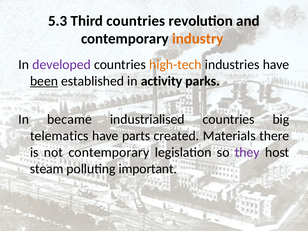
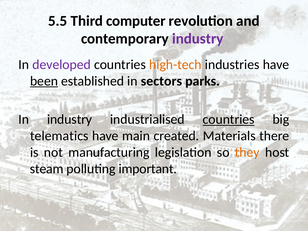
5.3: 5.3 -> 5.5 (58, 21)
Third countries: countries -> computer (136, 21)
industry colour: orange -> purple (198, 39)
activity: activity -> sectors (161, 81)
In became: became -> industry (70, 119)
countries underline: none -> present (229, 119)
parts: parts -> main (136, 136)
not contemporary: contemporary -> manufacturing (109, 152)
they colour: purple -> orange (247, 152)
